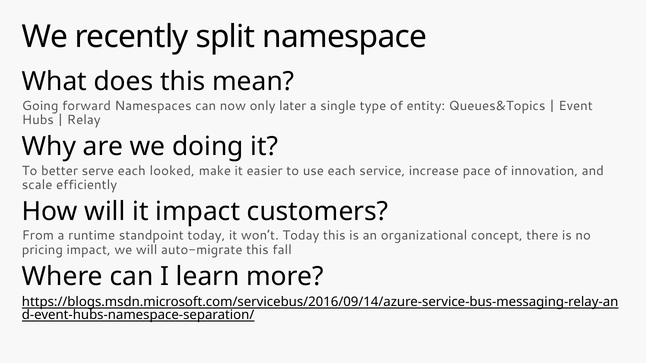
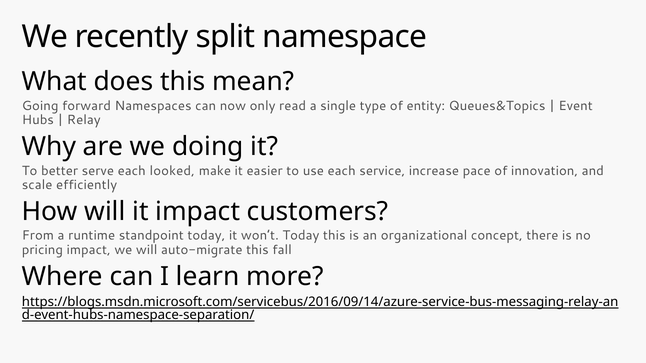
later: later -> read (293, 106)
